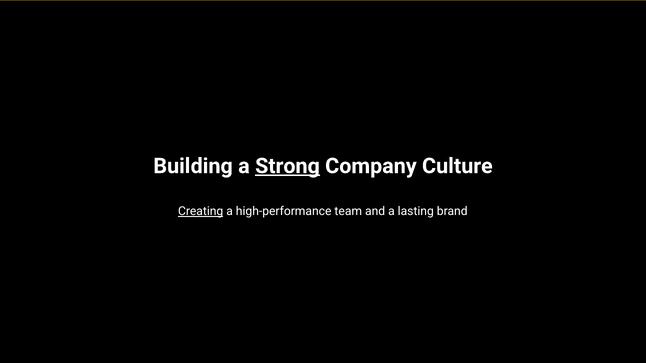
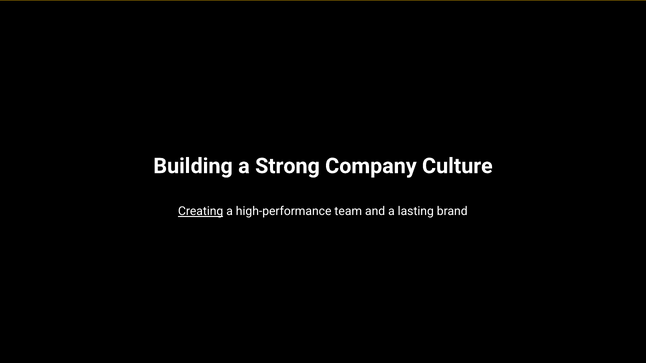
Strong underline: present -> none (287, 166)
